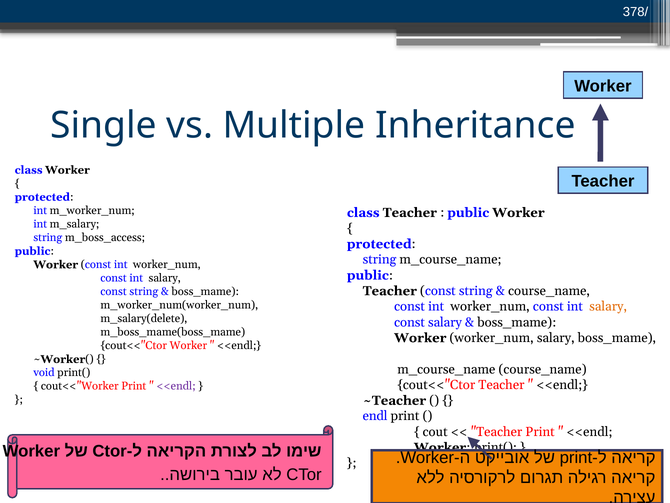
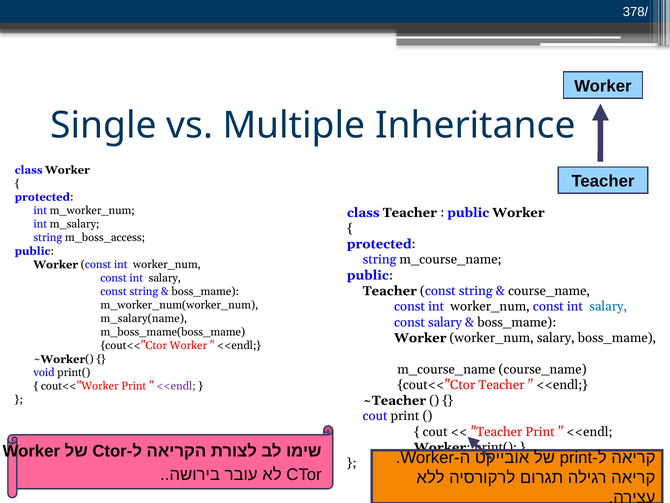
salary colour: orange -> blue (608, 306)
m_salary(delete: m_salary(delete -> m_salary(name (144, 318)
endl: endl -> cout (375, 416)
